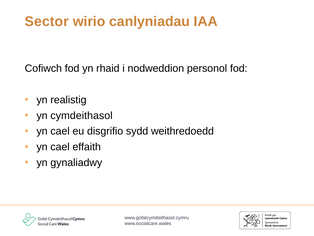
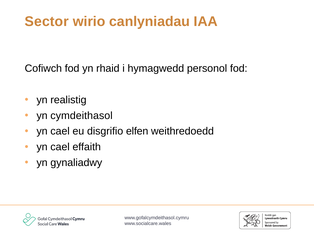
nodweddion: nodweddion -> hymagwedd (156, 68)
sydd: sydd -> elfen (137, 131)
